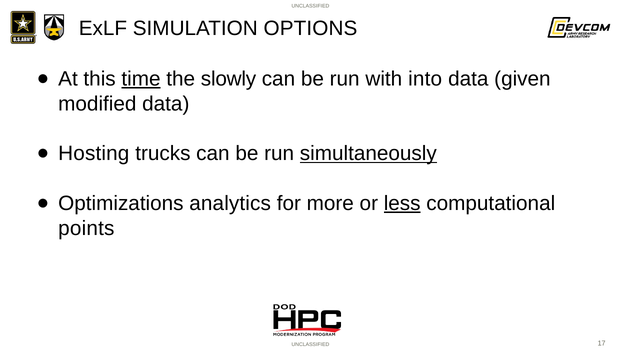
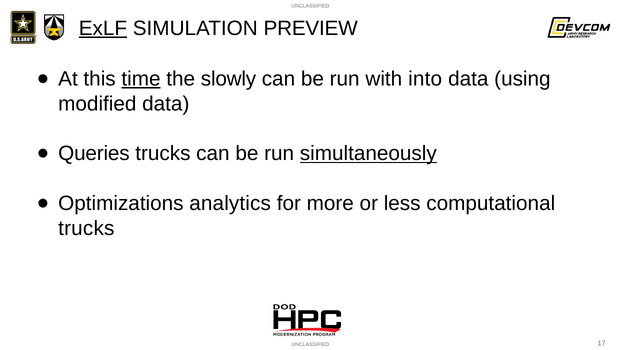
ExLF underline: none -> present (103, 28)
OPTIONS: OPTIONS -> PREVIEW (311, 28)
given: given -> using (522, 79)
Hosting: Hosting -> Queries (94, 153)
less underline: present -> none (402, 203)
points: points -> trucks (86, 228)
